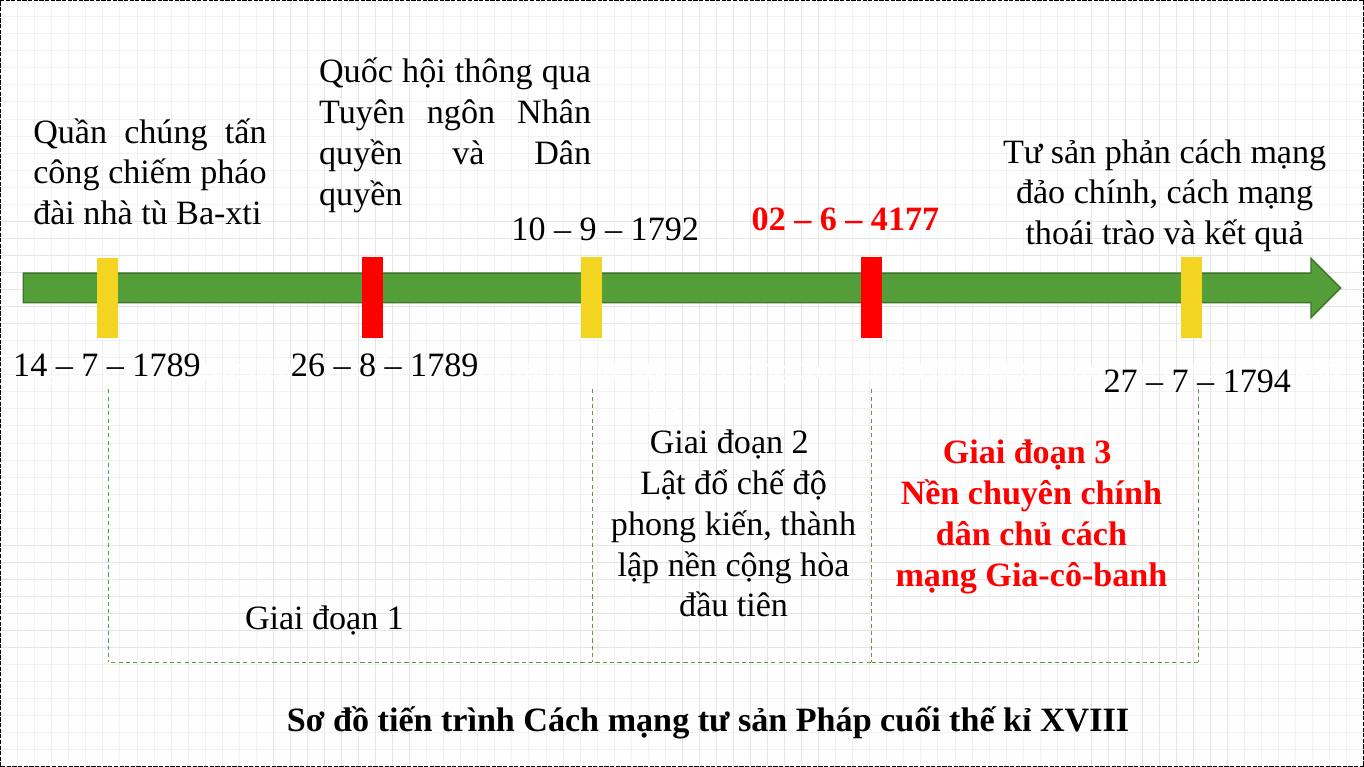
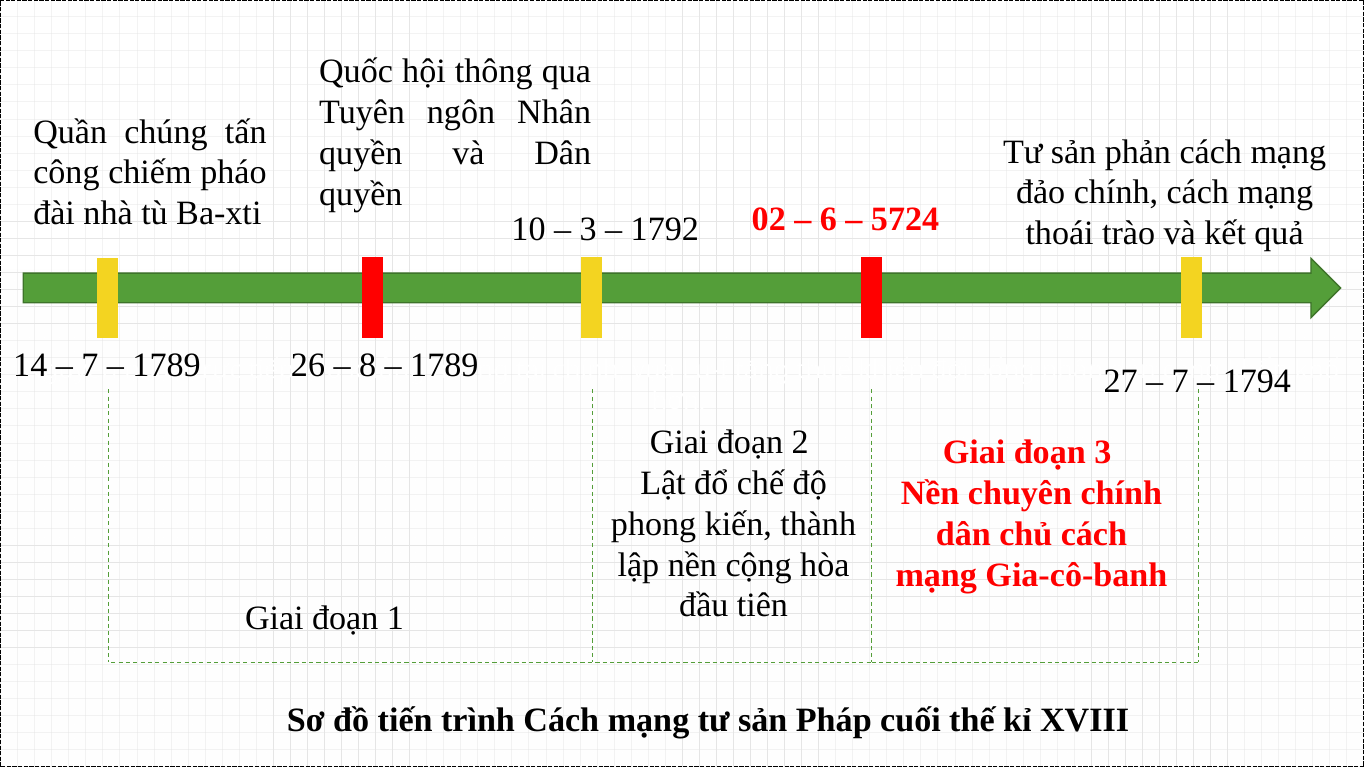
9: 9 -> 3 (588, 229)
4177: 4177 -> 5724 (905, 220)
